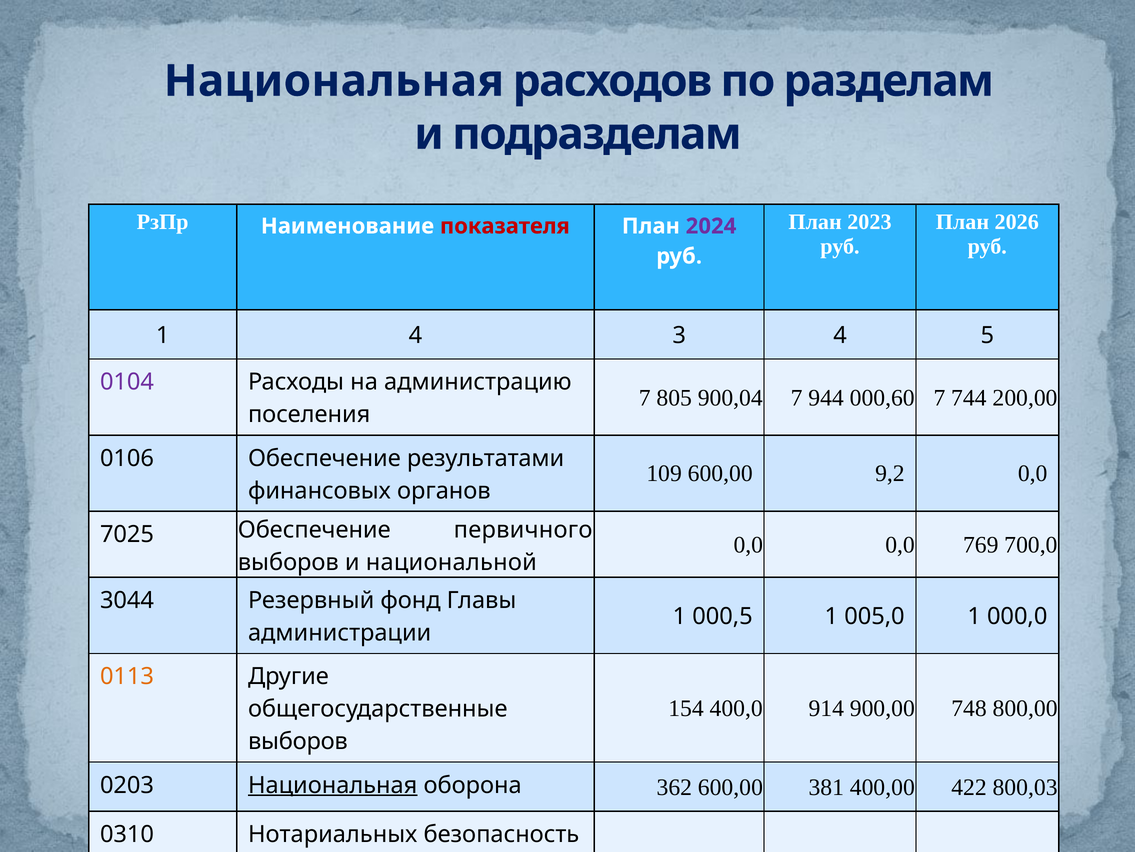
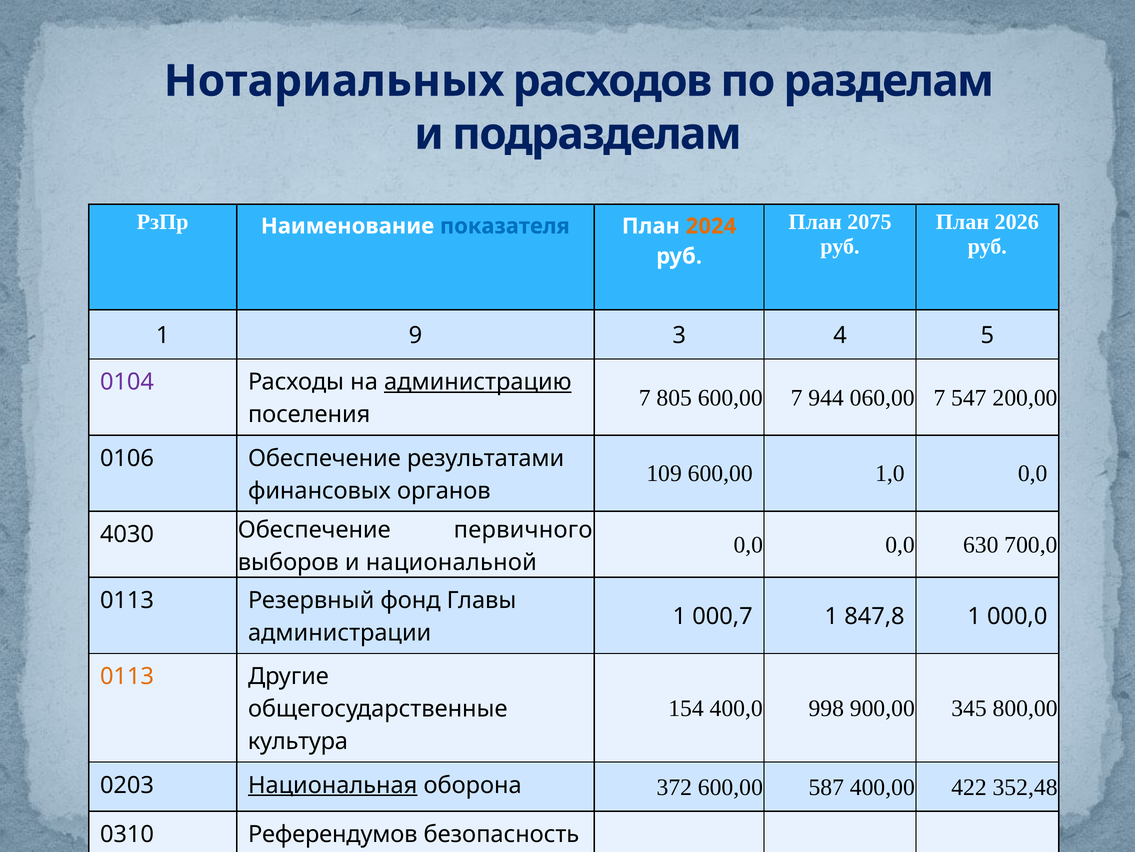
Национальная: Национальная -> Нотариальных (334, 81)
показателя colour: red -> blue (505, 226)
2024 colour: purple -> orange (711, 226)
2023: 2023 -> 2075 (869, 222)
1 4: 4 -> 9 (415, 335)
администрацию underline: none -> present (478, 382)
805 900,04: 900,04 -> 600,00 (730, 397)
000,60: 000,60 -> 060,00 (882, 397)
744: 744 -> 547 (969, 397)
9,2: 9,2 -> 1,0 (890, 473)
7025: 7025 -> 4030 (127, 534)
769: 769 -> 630 (981, 545)
3044: 3044 -> 0113 (127, 600)
000,5: 000,5 -> 000,7 (723, 616)
005,0: 005,0 -> 847,8 (874, 616)
914: 914 -> 998 (826, 708)
748: 748 -> 345 (969, 708)
выборов: выборов -> культура (298, 741)
362: 362 -> 372 (674, 787)
381: 381 -> 587 (826, 787)
800,03: 800,03 -> 352,48 (1025, 787)
Нотариальных: Нотариальных -> Референдумов (333, 834)
